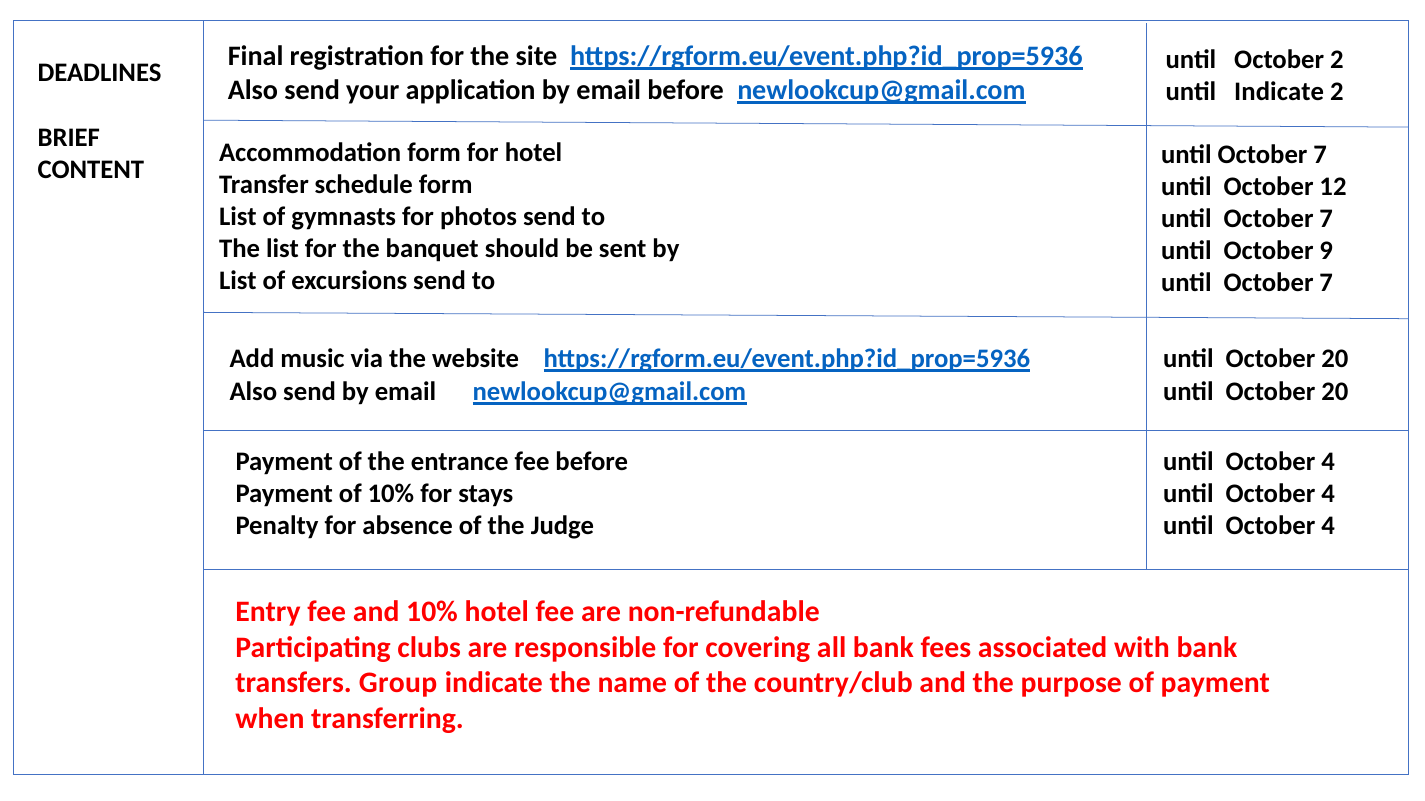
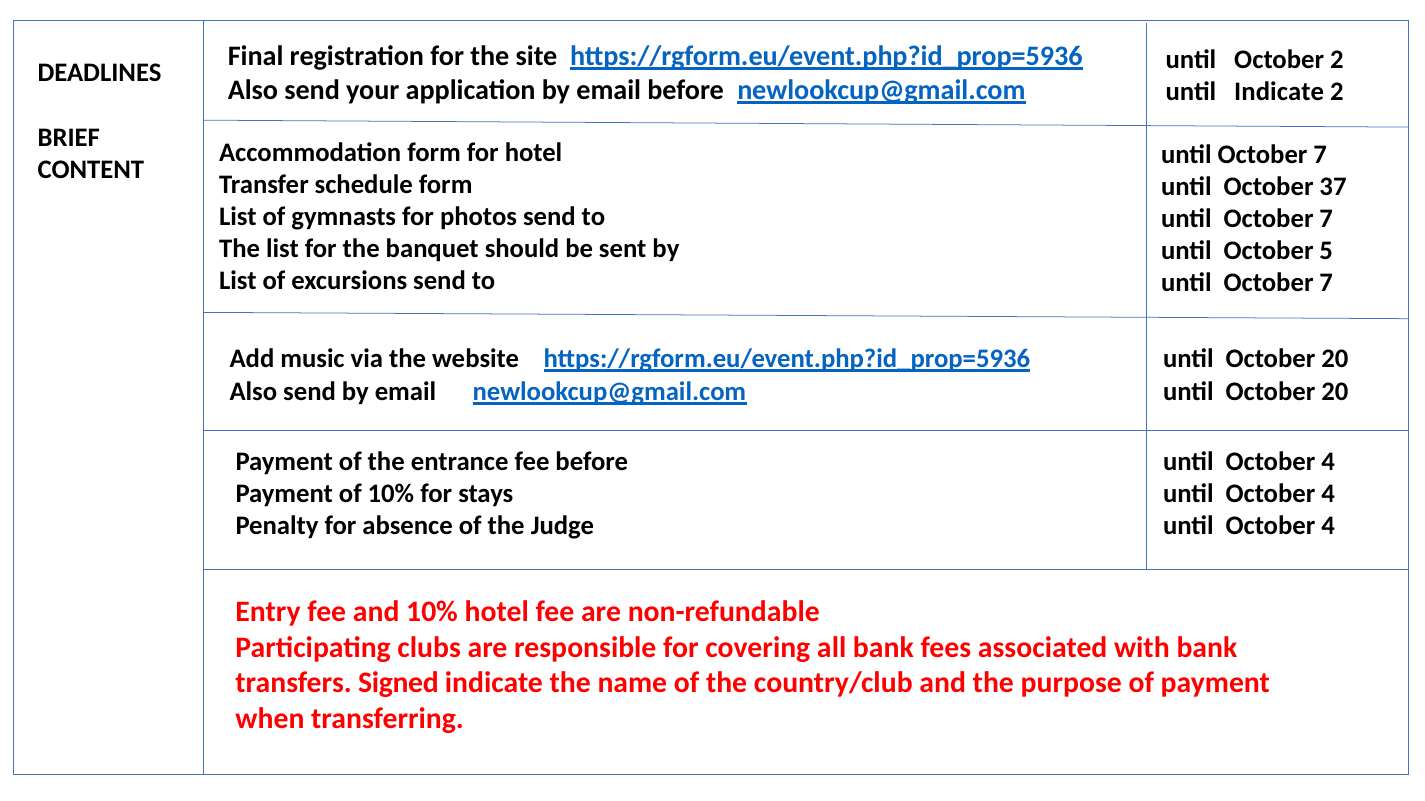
12: 12 -> 37 (1333, 187)
9: 9 -> 5 (1326, 251)
Group: Group -> Signed (398, 684)
